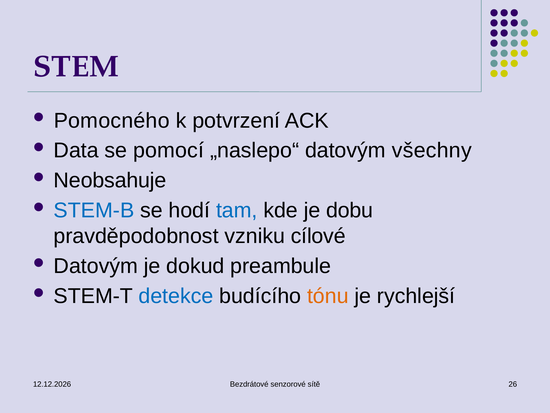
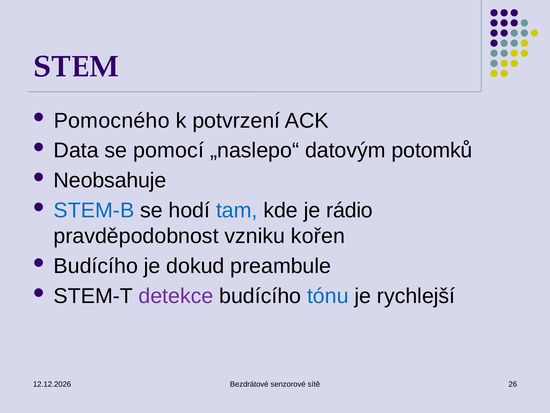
všechny: všechny -> potomků (432, 150)
dobu: dobu -> rádio (350, 210)
cílové: cílové -> kořen (318, 236)
Datovým: Datovým -> Budícího (96, 266)
detekce colour: blue -> purple (176, 296)
tónu colour: orange -> blue (328, 296)
